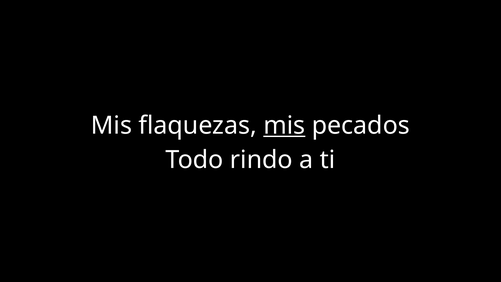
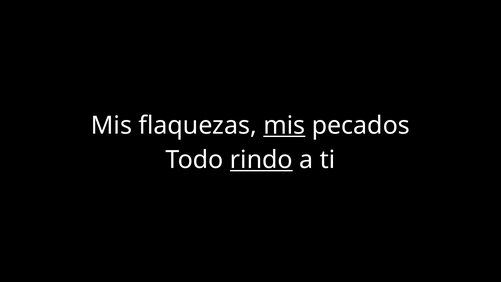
rindo underline: none -> present (261, 160)
